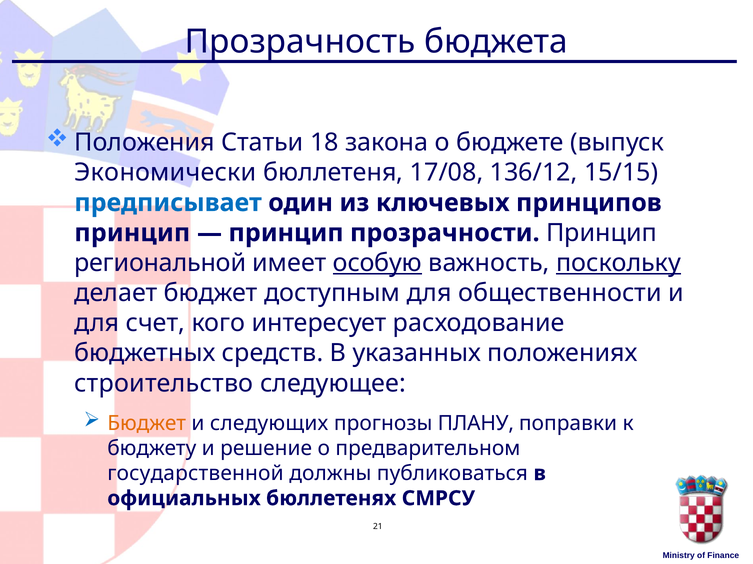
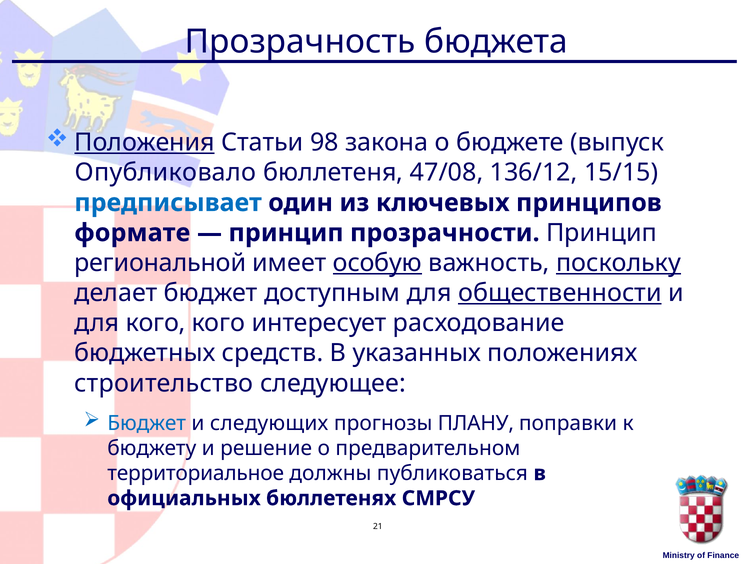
Положения underline: none -> present (145, 143)
18: 18 -> 98 (324, 143)
Экономически: Экономически -> Опубликовало (165, 173)
17/08: 17/08 -> 47/08 (447, 173)
принцип: принцип -> формате (132, 233)
общественности underline: none -> present (560, 293)
для счет: счет -> кого (156, 324)
Бюджет colour: orange -> blue (147, 424)
государственной: государственной -> территориальное (196, 474)
